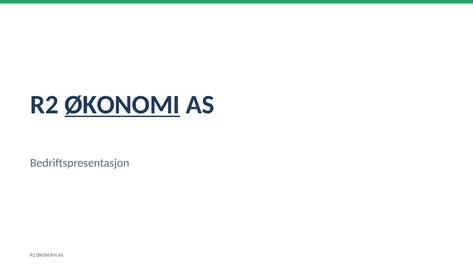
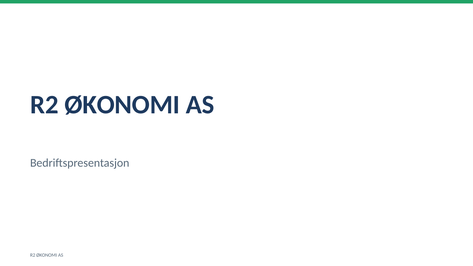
ØKONOMI underline: present -> none (122, 105)
